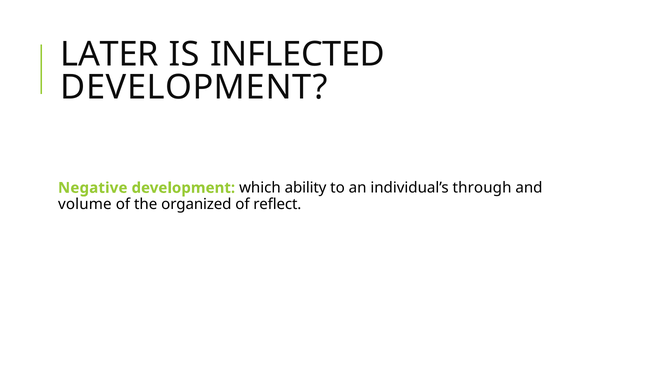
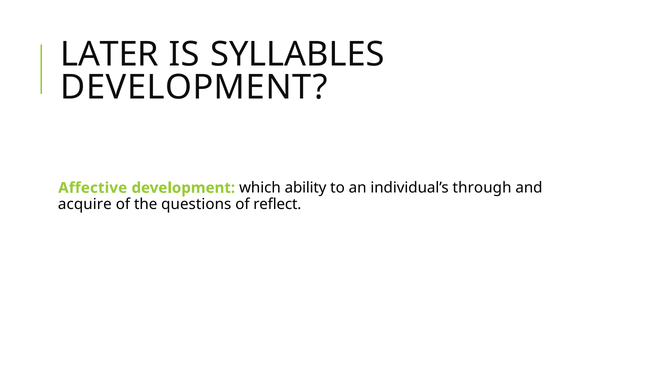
INFLECTED: INFLECTED -> SYLLABLES (297, 54)
Negative: Negative -> Affective (93, 188)
volume: volume -> acquire (85, 204)
organized: organized -> questions (196, 204)
